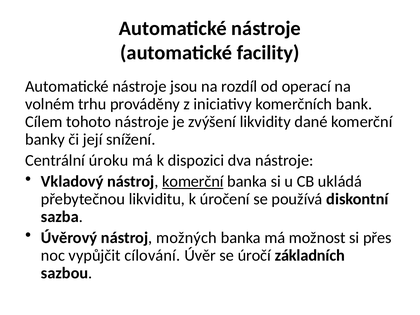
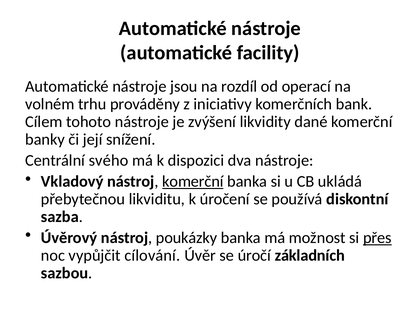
úroku: úroku -> svého (109, 160)
možných: možných -> poukázky (187, 238)
přes underline: none -> present (377, 238)
